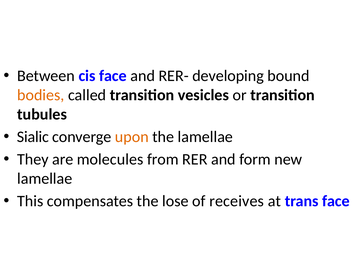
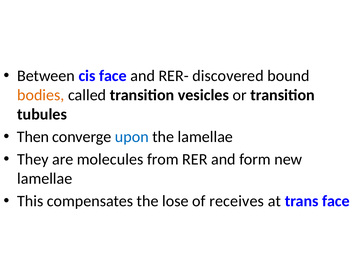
developing: developing -> discovered (228, 76)
Sialic: Sialic -> Then (33, 137)
upon colour: orange -> blue (132, 137)
